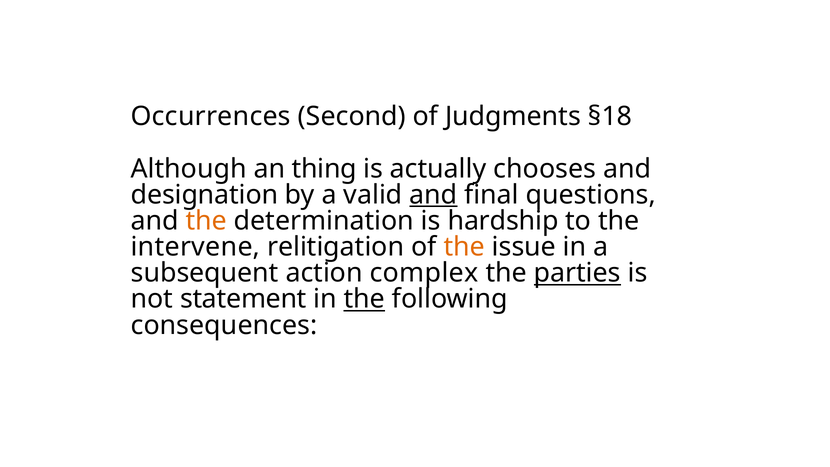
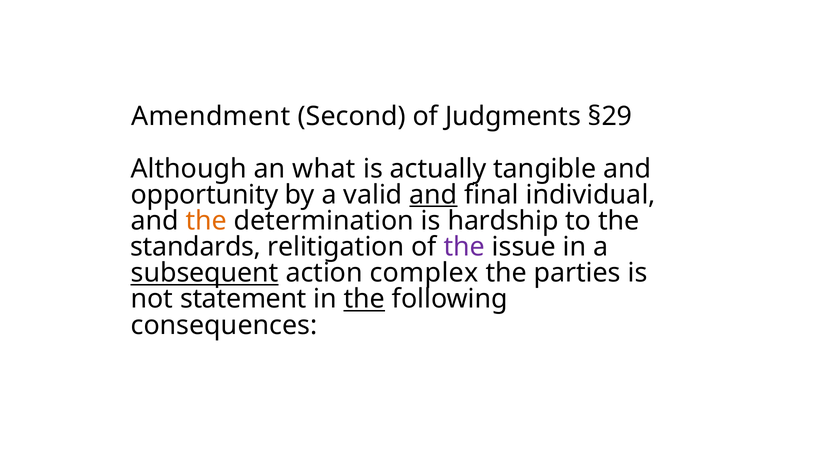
Occurrences: Occurrences -> Amendment (211, 117)
§18: §18 -> §29 (610, 117)
thing: thing -> what (324, 169)
chooses: chooses -> tangible (545, 169)
designation: designation -> opportunity (205, 195)
questions: questions -> individual (591, 195)
intervene: intervene -> standards (196, 247)
the colour: orange -> purple (464, 247)
subsequent underline: none -> present (205, 273)
parties underline: present -> none (577, 273)
